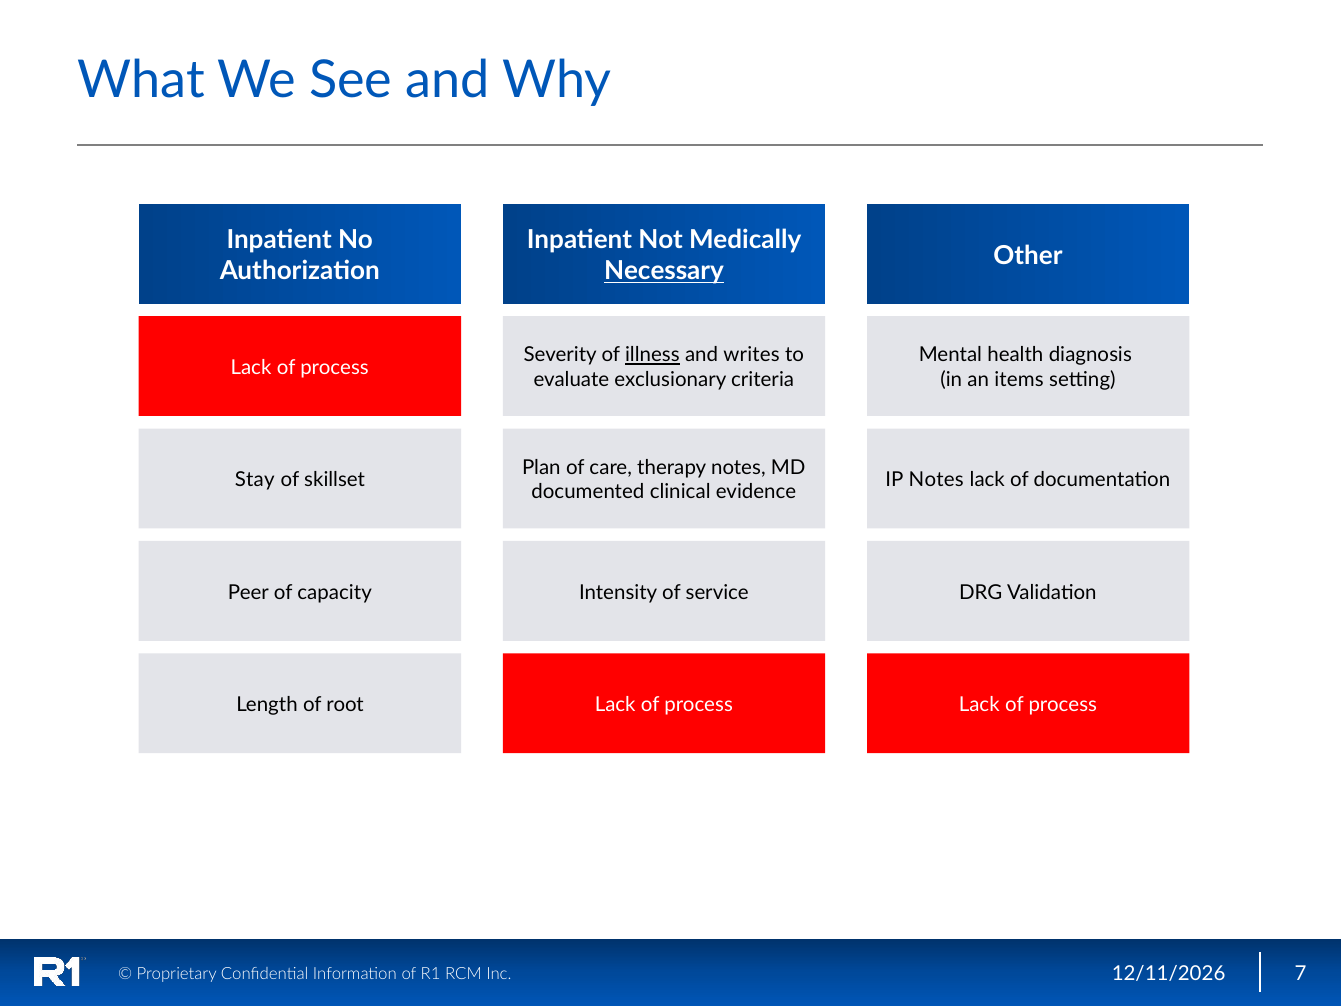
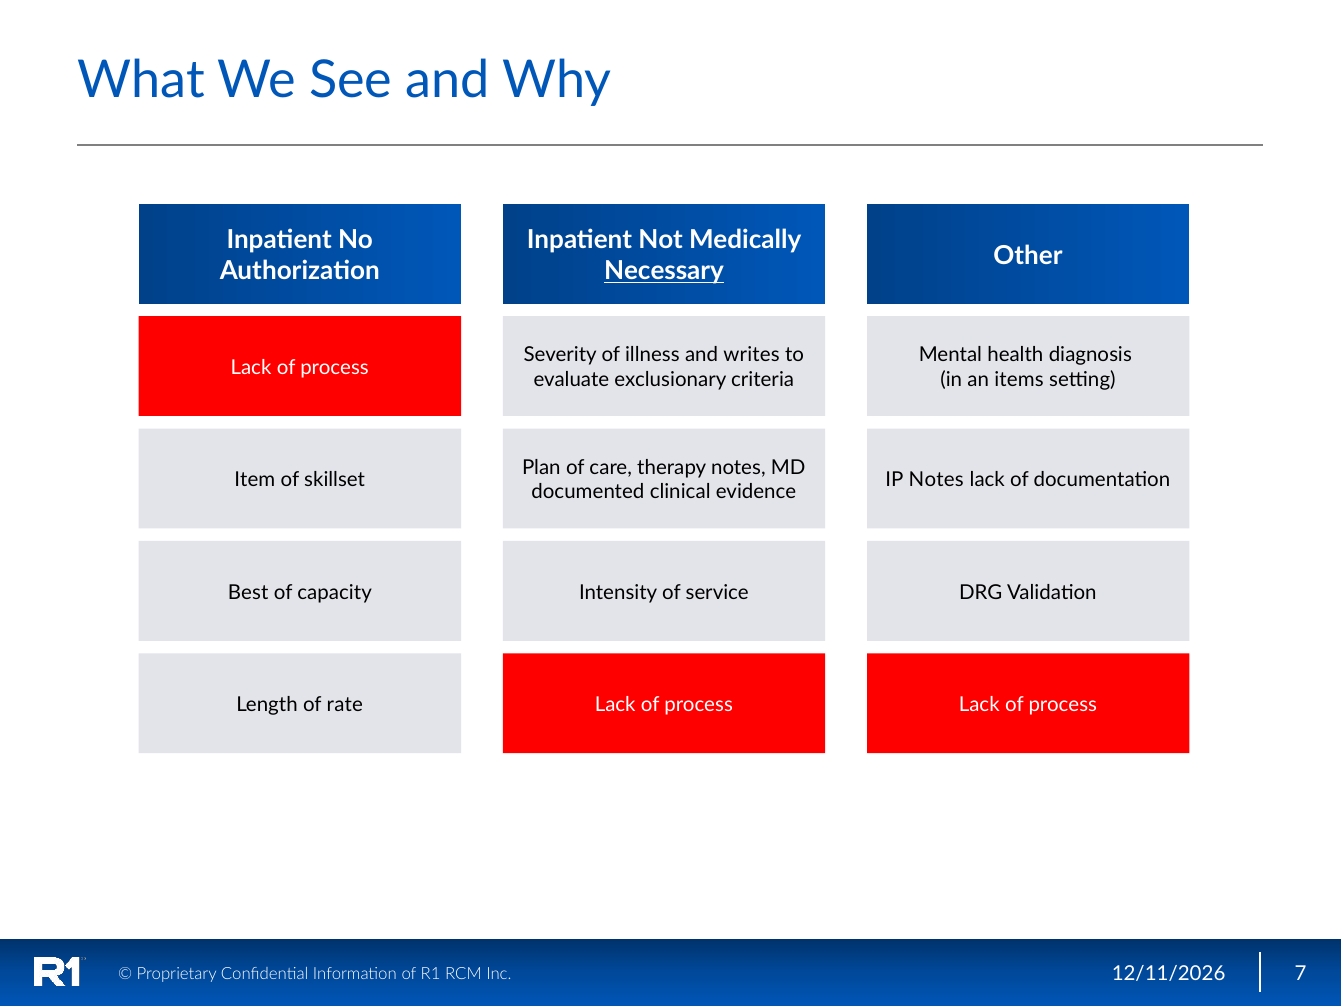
illness underline: present -> none (652, 355)
Stay: Stay -> Item (255, 480)
Peer: Peer -> Best (248, 592)
root: root -> rate (345, 704)
